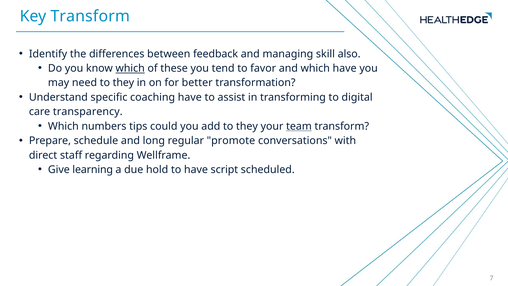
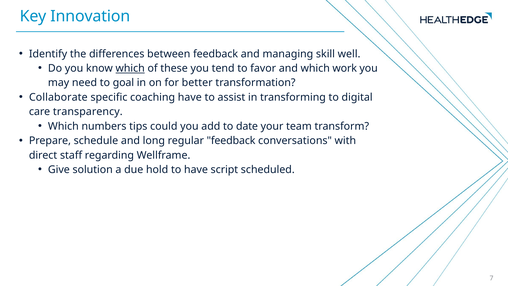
Key Transform: Transform -> Innovation (90, 16)
also: also -> well (349, 54)
which have: have -> work (345, 68)
need to they: they -> goal (123, 83)
Understand: Understand -> Collaborate (58, 97)
add to they: they -> date (247, 126)
team underline: present -> none (299, 126)
regular promote: promote -> feedback (231, 141)
learning: learning -> solution (93, 170)
